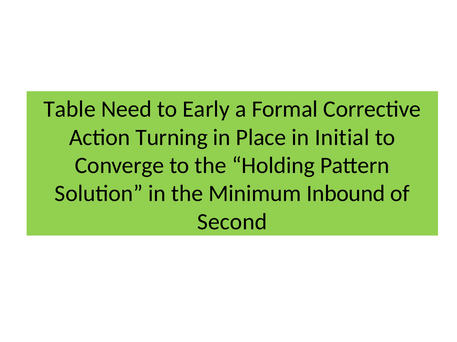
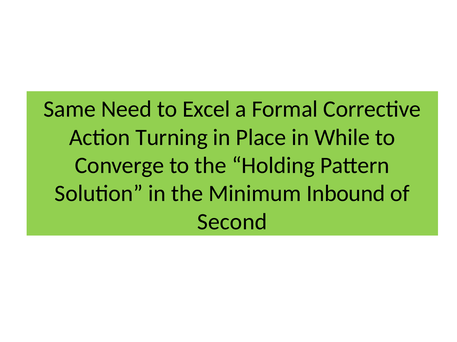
Table: Table -> Same (70, 109)
Early: Early -> Excel (206, 109)
Initial: Initial -> While (342, 138)
